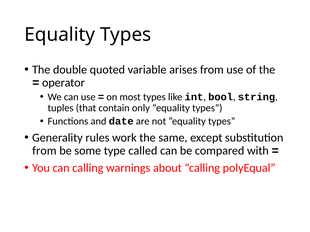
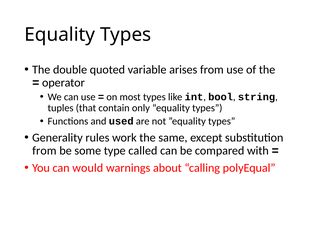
date: date -> used (121, 122)
can calling: calling -> would (88, 168)
